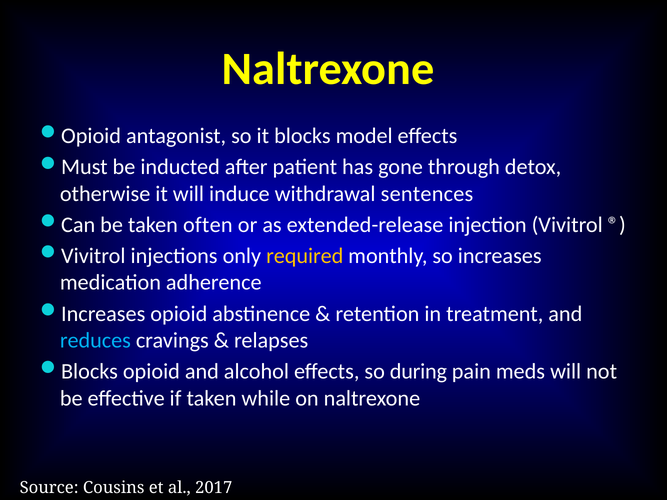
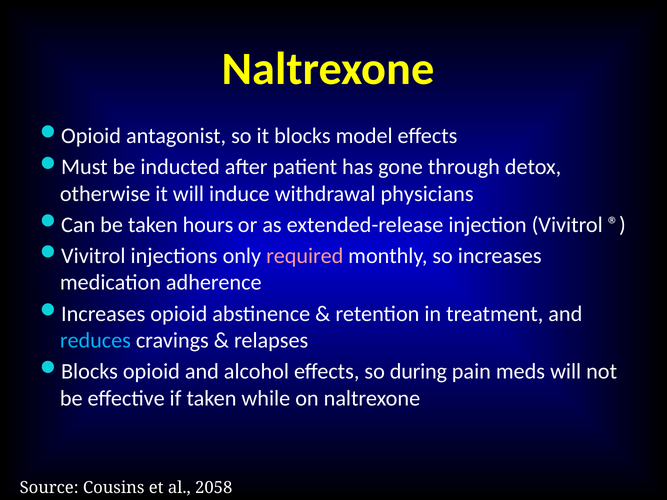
sentences: sentences -> physicians (427, 194)
often: often -> hours (208, 225)
required colour: yellow -> pink (305, 256)
2017: 2017 -> 2058 (214, 488)
